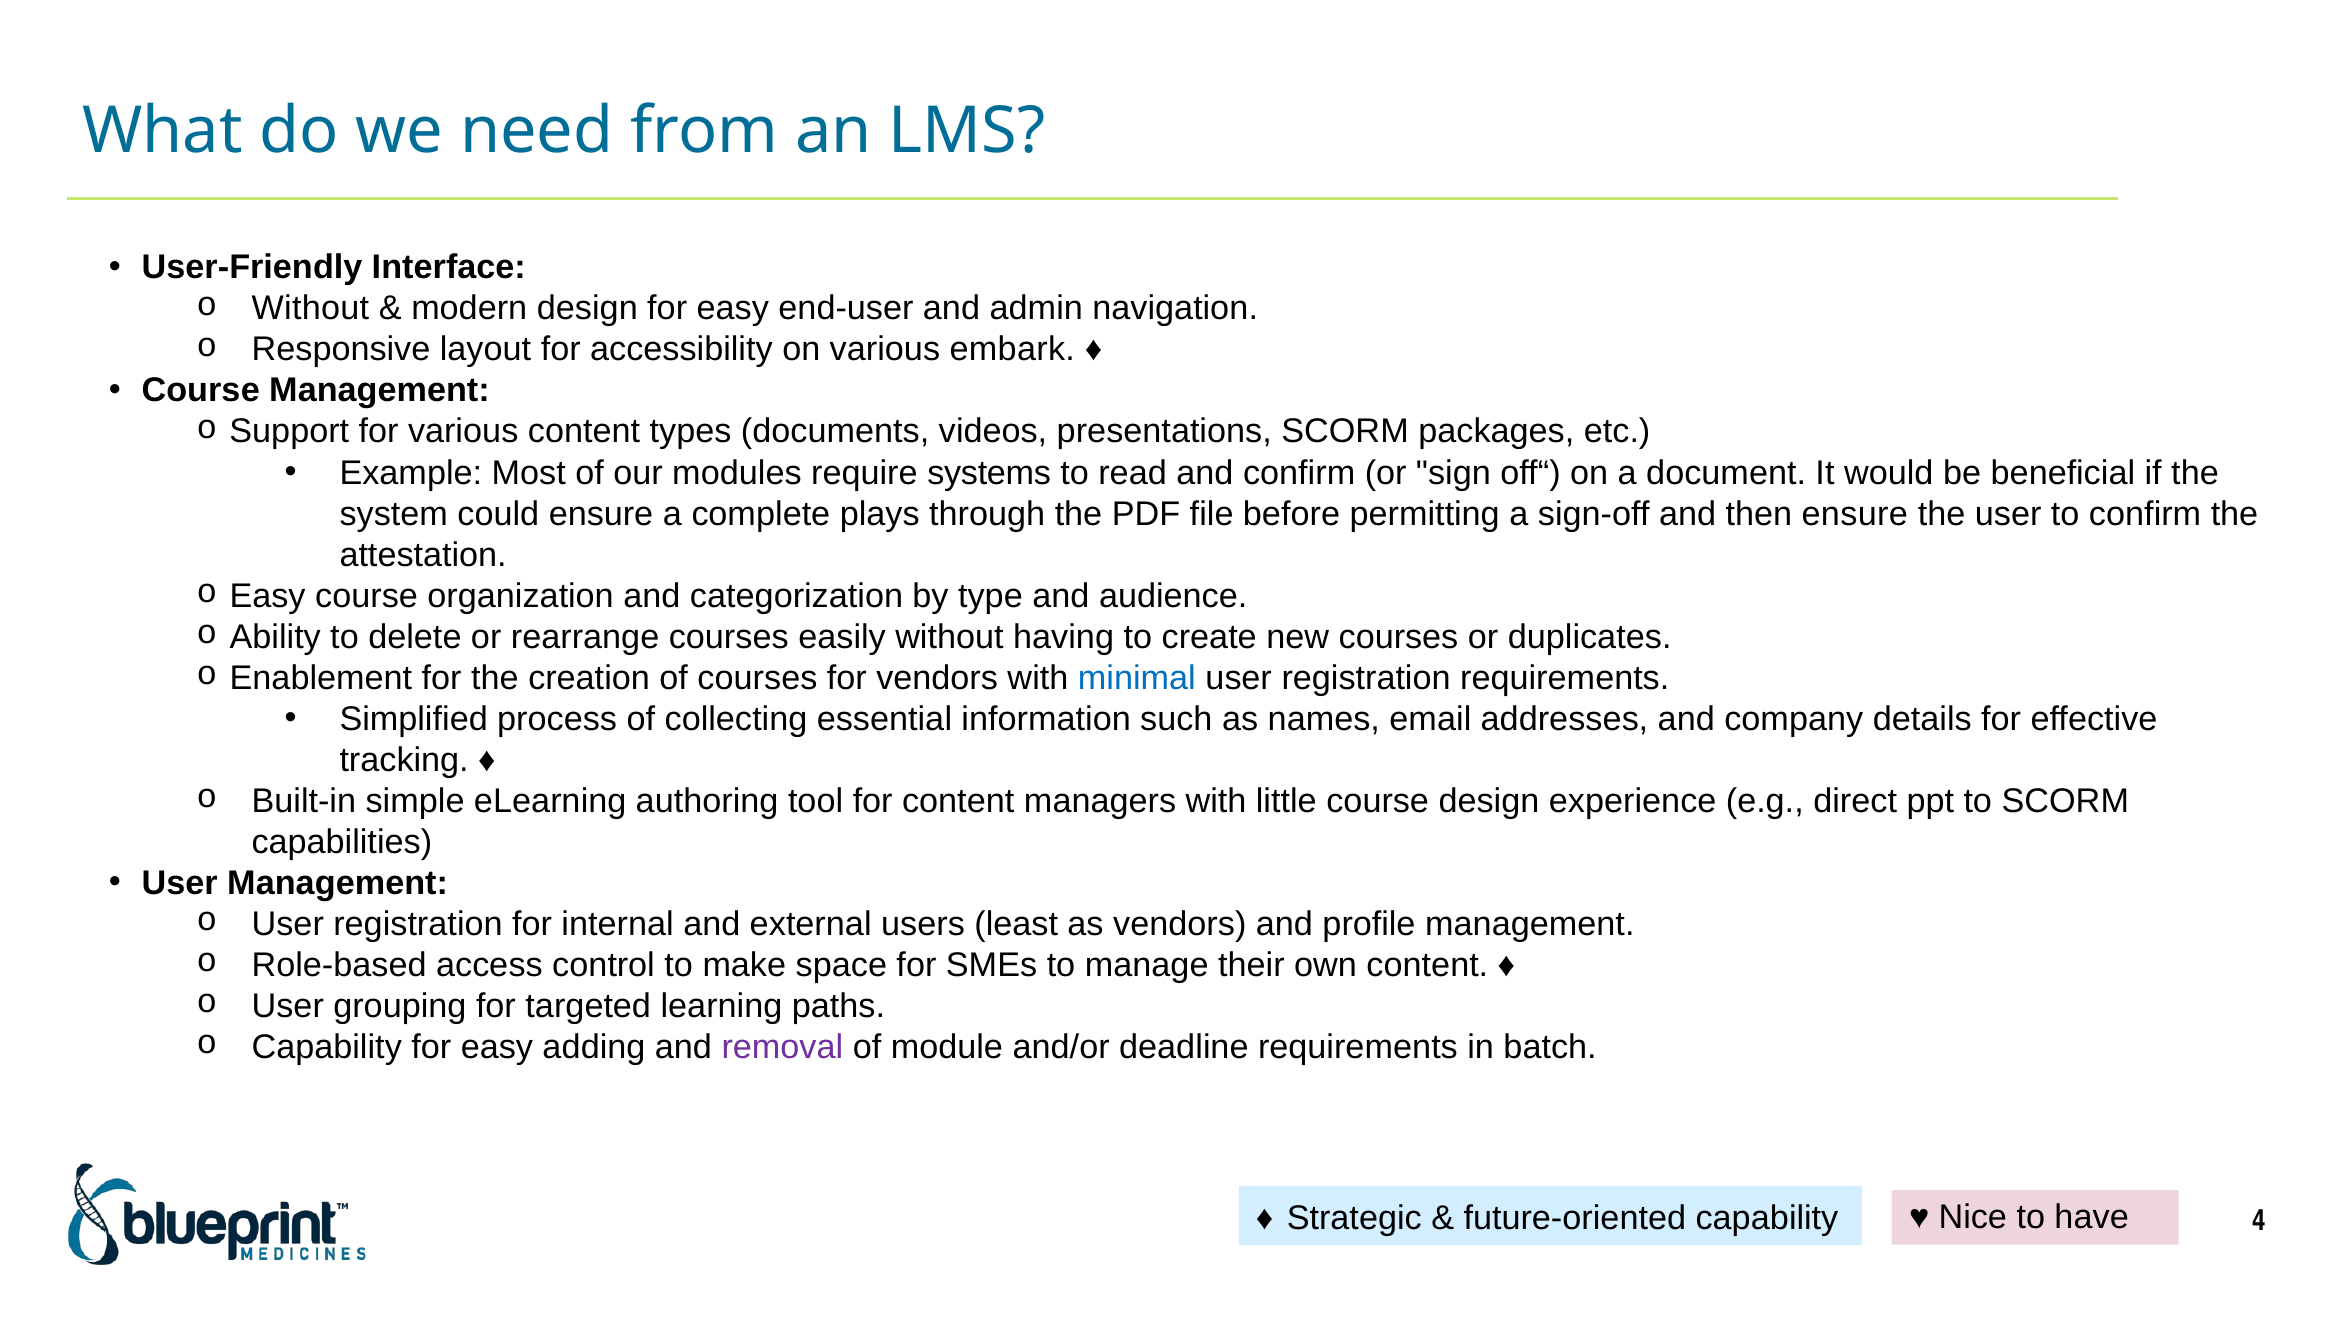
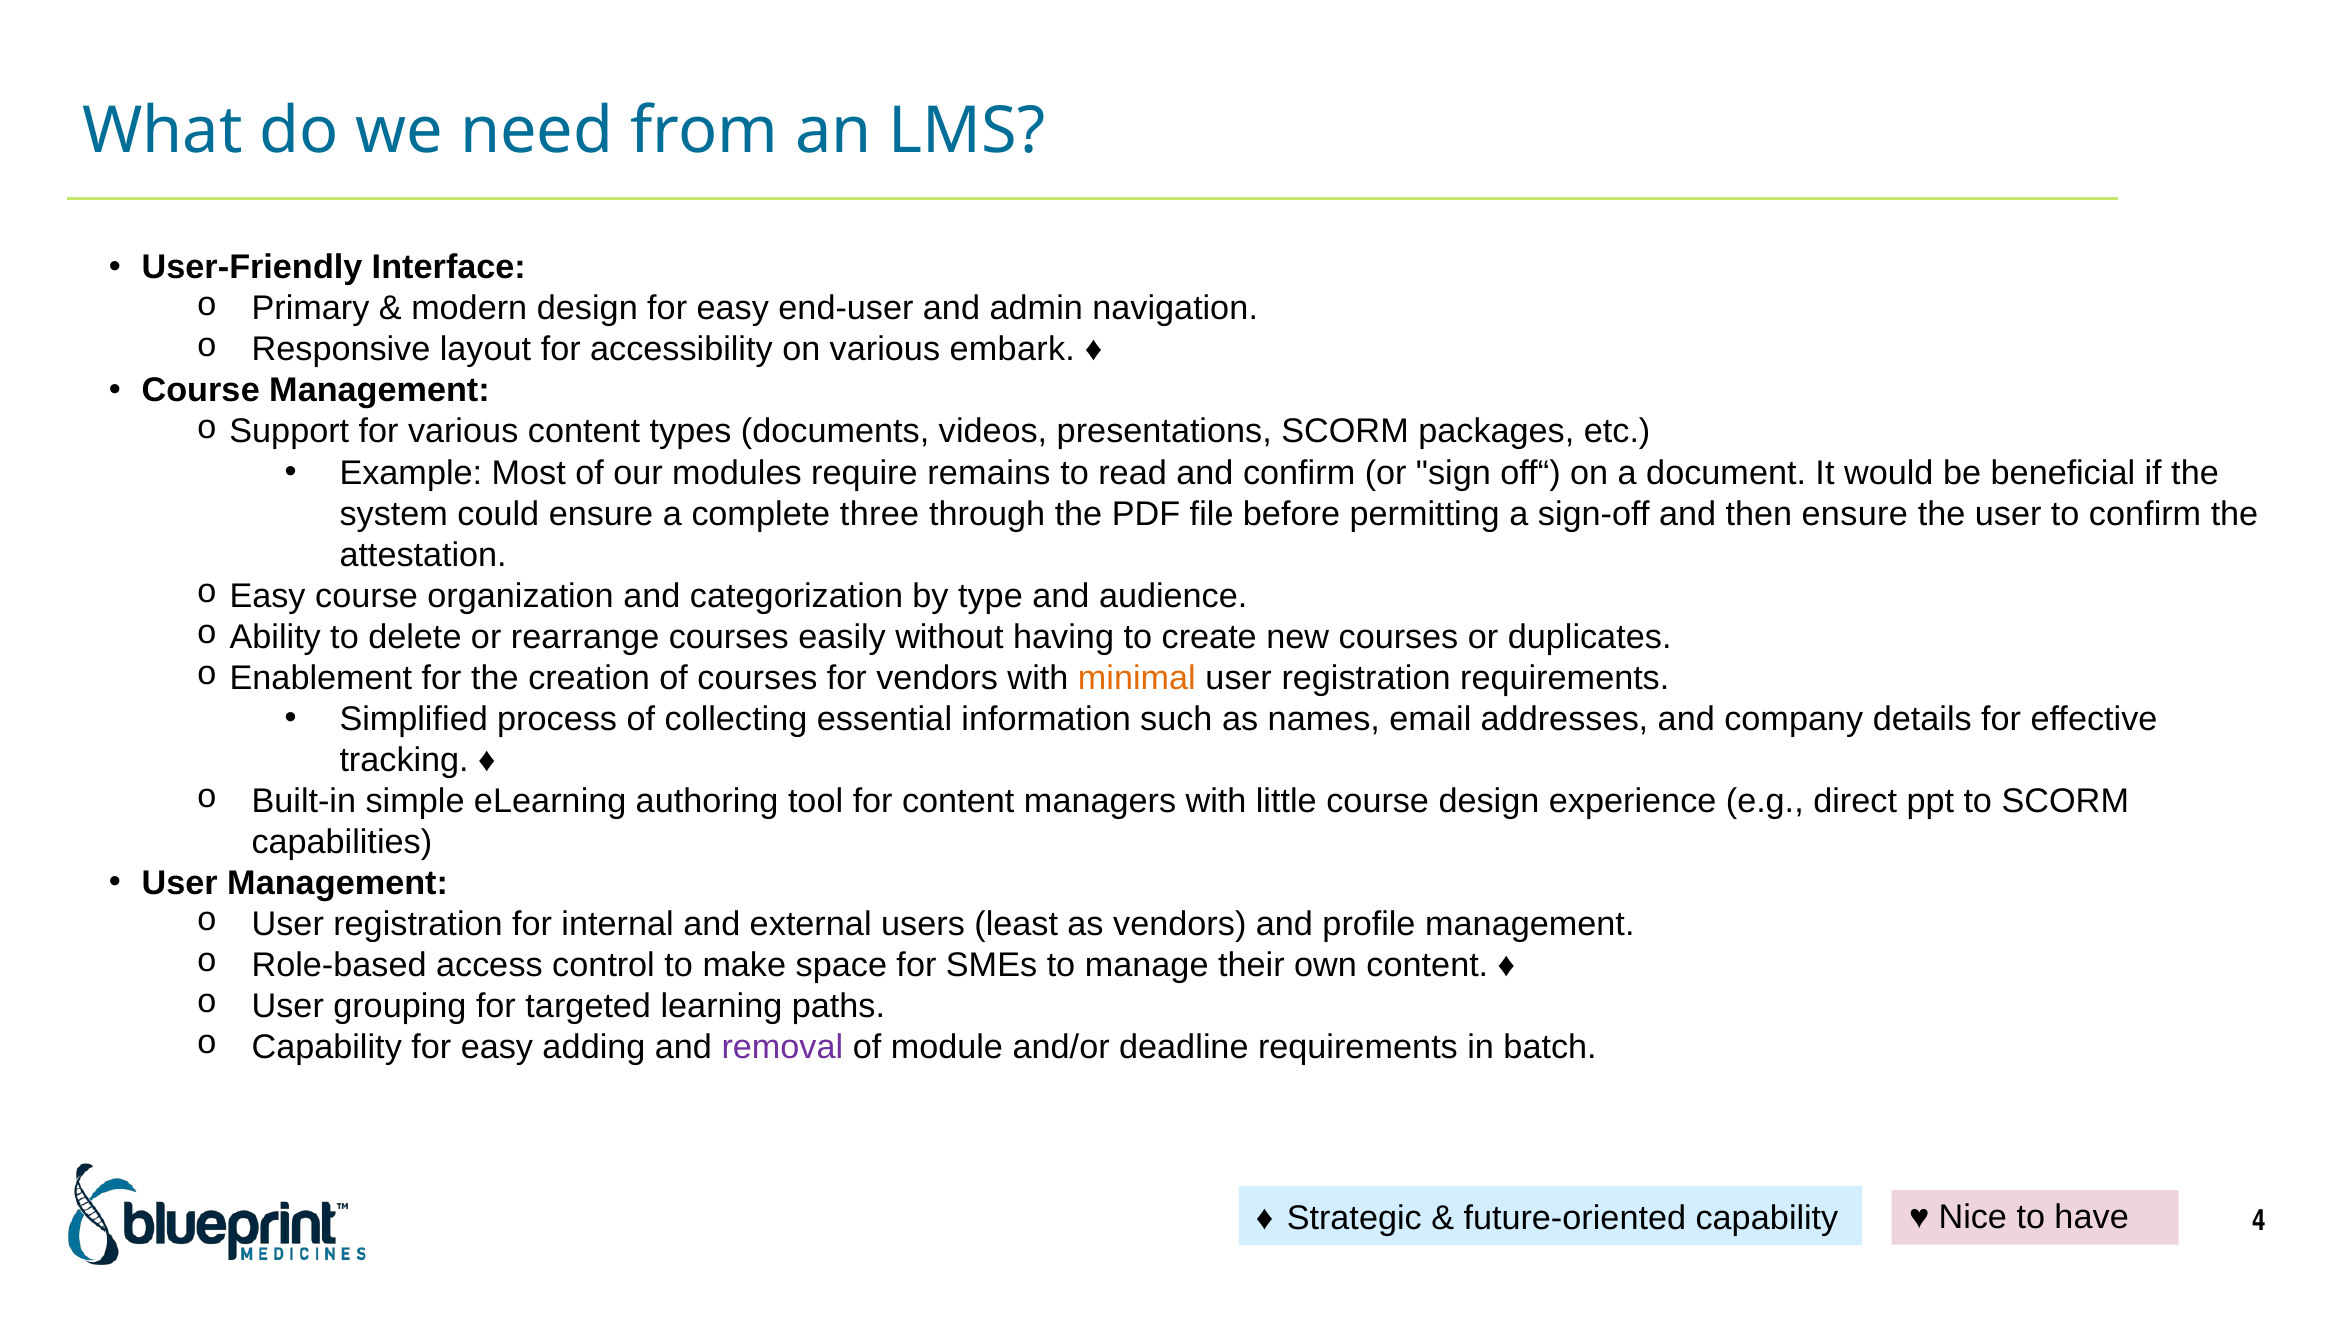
Without: Without -> Primary (311, 309)
systems: systems -> remains (989, 473)
plays: plays -> three (880, 514)
minimal colour: blue -> orange (1137, 678)
